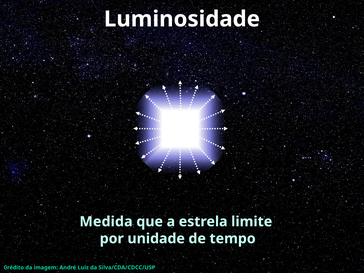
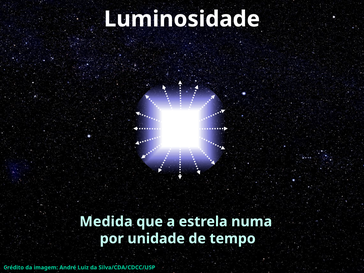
limite: limite -> numa (252, 222)
